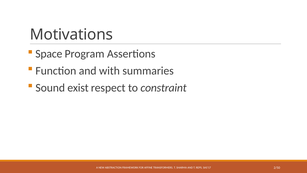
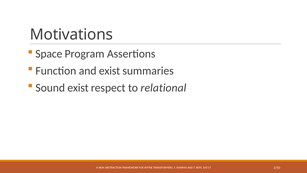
and with: with -> exist (109, 71)
constraint: constraint -> relational (163, 88)
